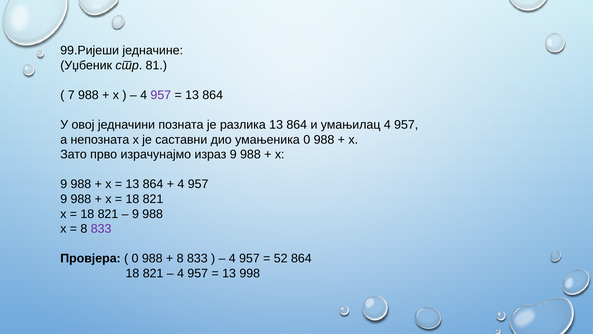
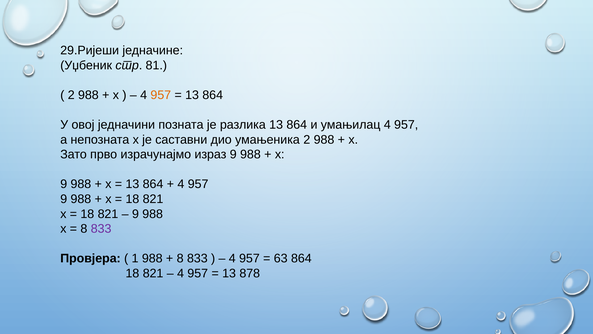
99.Ријеши: 99.Ријеши -> 29.Ријеши (90, 50)
7: 7 -> 2 (71, 95)
957 colour: purple -> orange (161, 95)
умањеника 0: 0 -> 2 (307, 139)
0: 0 -> 1 (135, 258)
52: 52 -> 63 (281, 258)
998: 998 -> 878 (250, 273)
